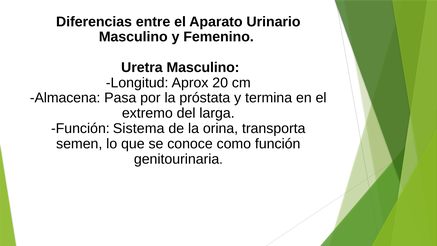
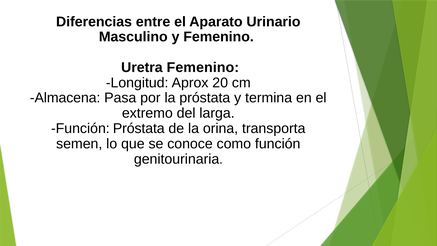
Uretra Masculino: Masculino -> Femenino (203, 67)
Función Sistema: Sistema -> Próstata (139, 128)
